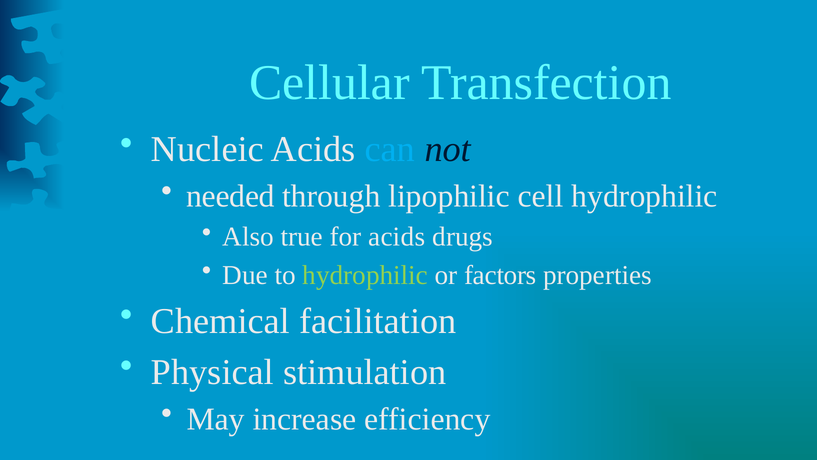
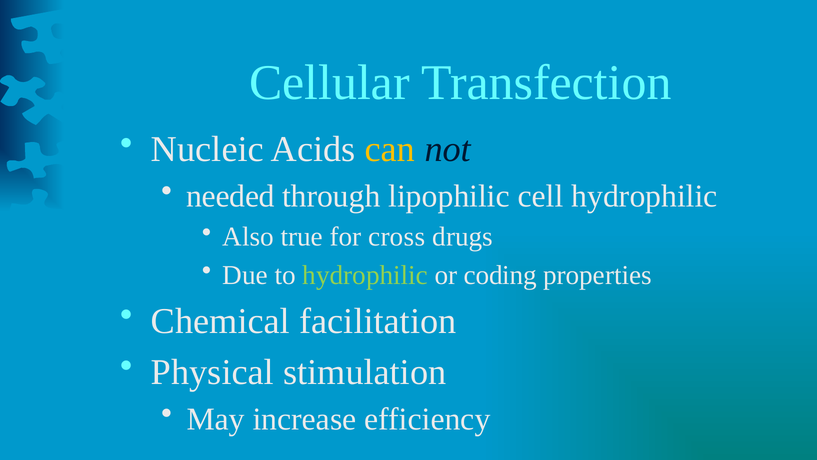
can colour: light blue -> yellow (390, 149)
for acids: acids -> cross (397, 237)
factors: factors -> coding (500, 275)
